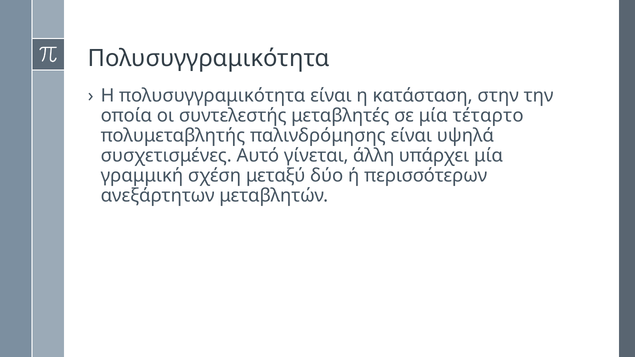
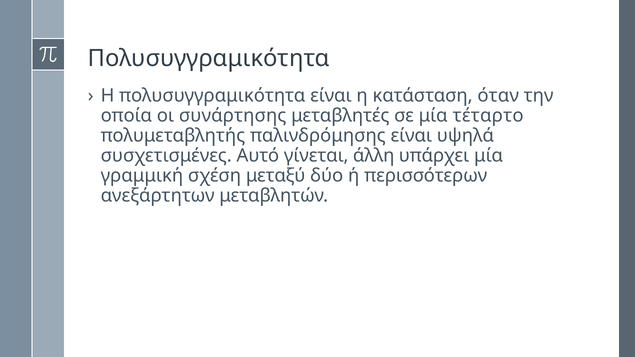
στην: στην -> όταν (498, 96)
συντελεστής: συντελεστής -> συνάρτησης (233, 116)
